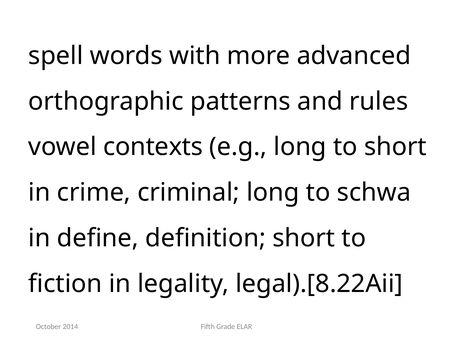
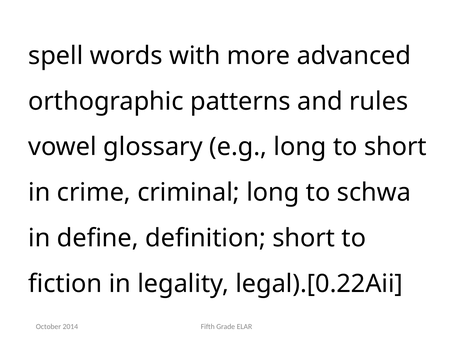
contexts: contexts -> glossary (153, 147)
legal).[8.22Aii: legal).[8.22Aii -> legal).[0.22Aii (319, 284)
